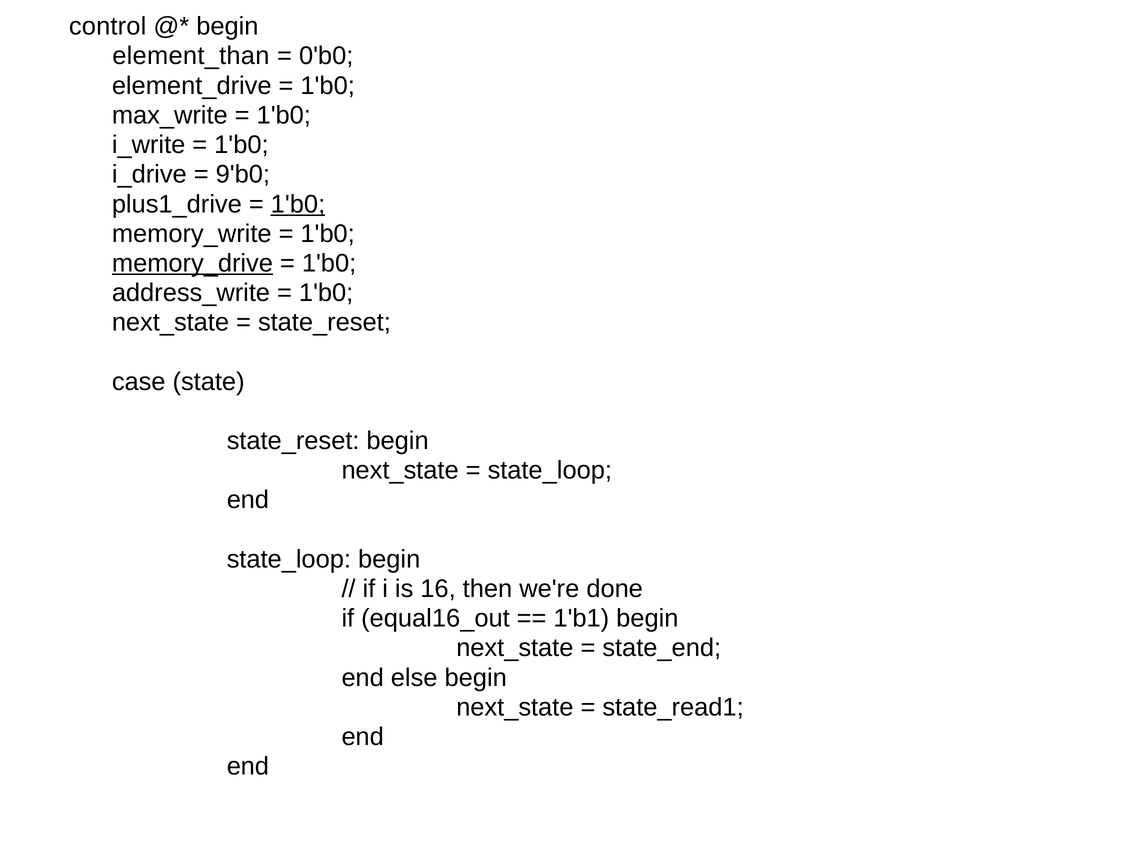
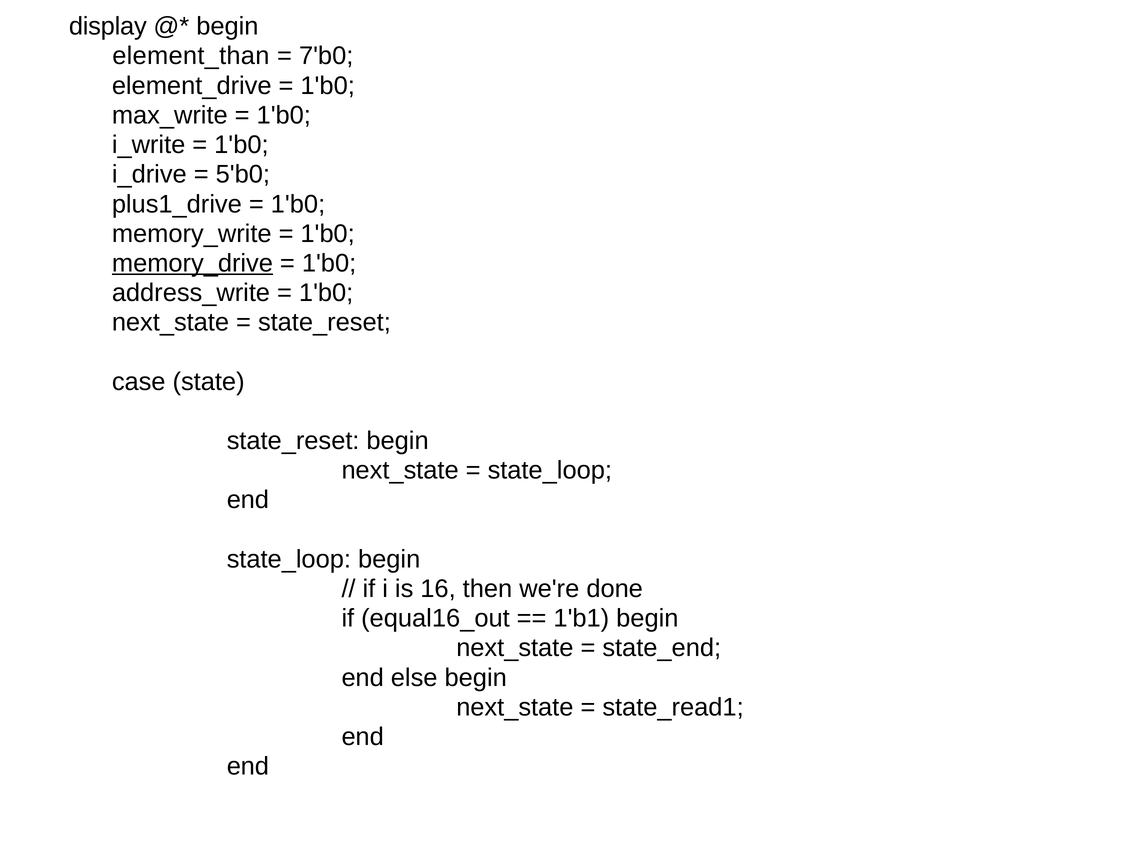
control: control -> display (108, 26)
0'b0: 0'b0 -> 7'b0 (326, 56)
9'b0: 9'b0 -> 5'b0 (243, 174)
1'b0 underline: present -> none (298, 204)
